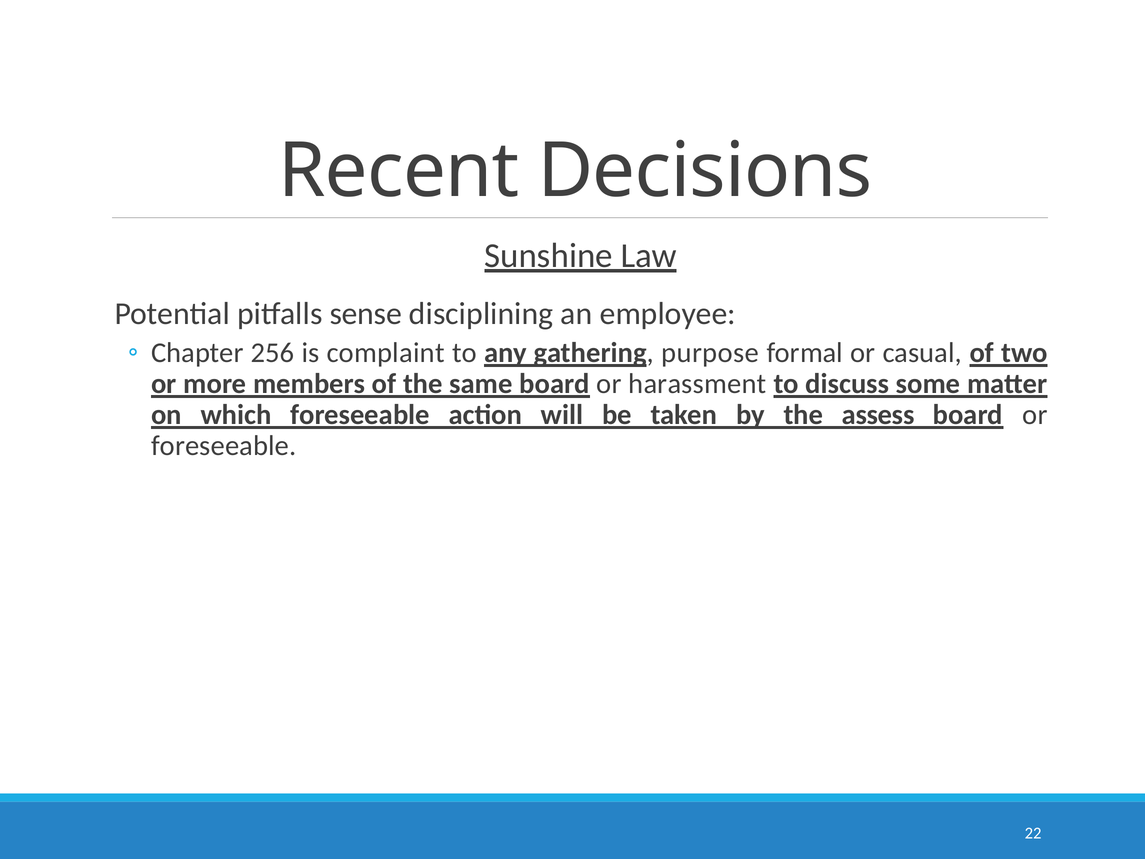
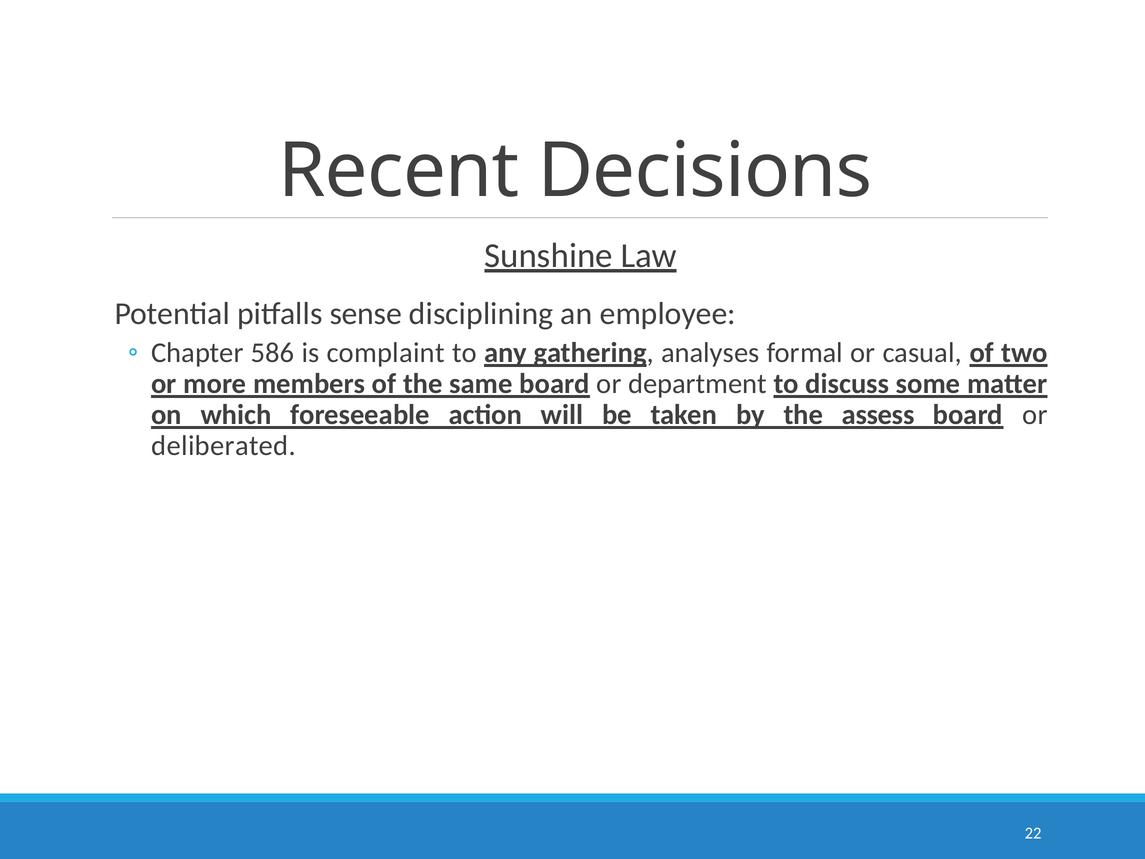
256: 256 -> 586 (272, 353)
purpose: purpose -> analyses (710, 353)
harassment: harassment -> department (697, 384)
foreseeable: foreseeable -> deliberated (224, 446)
